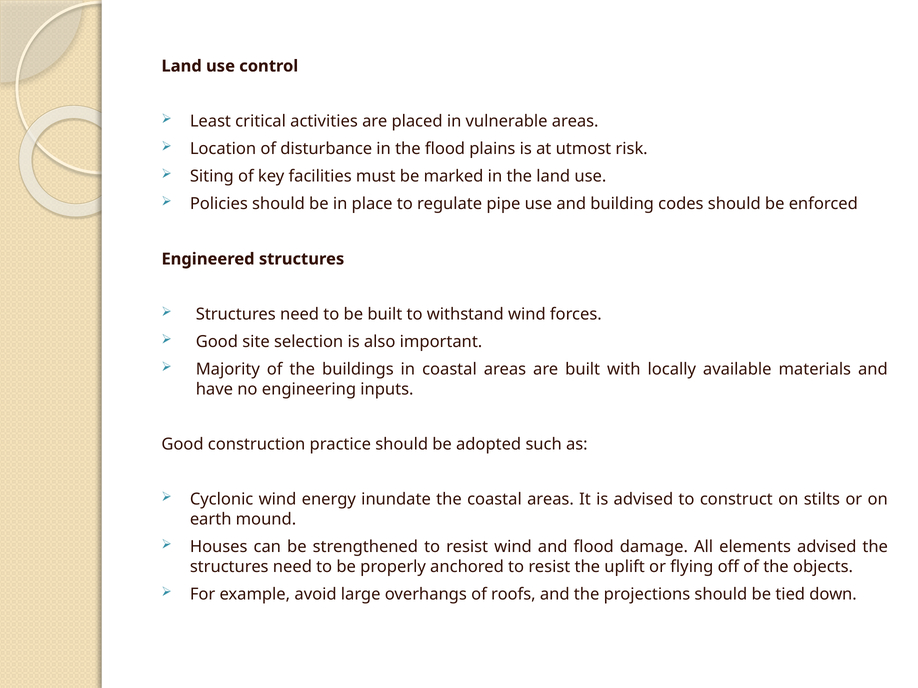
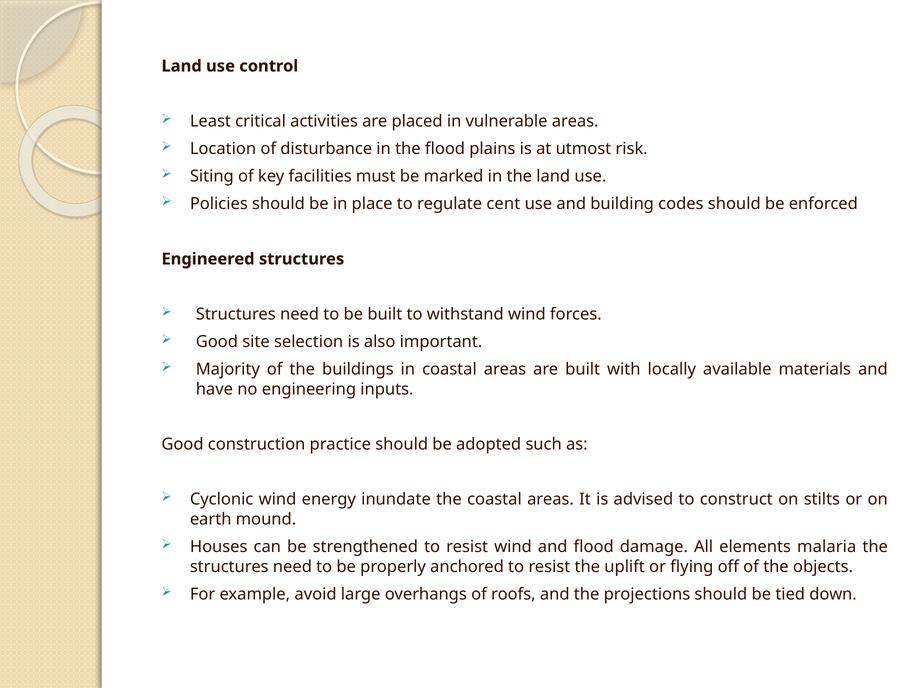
pipe: pipe -> cent (503, 204)
elements advised: advised -> malaria (827, 547)
